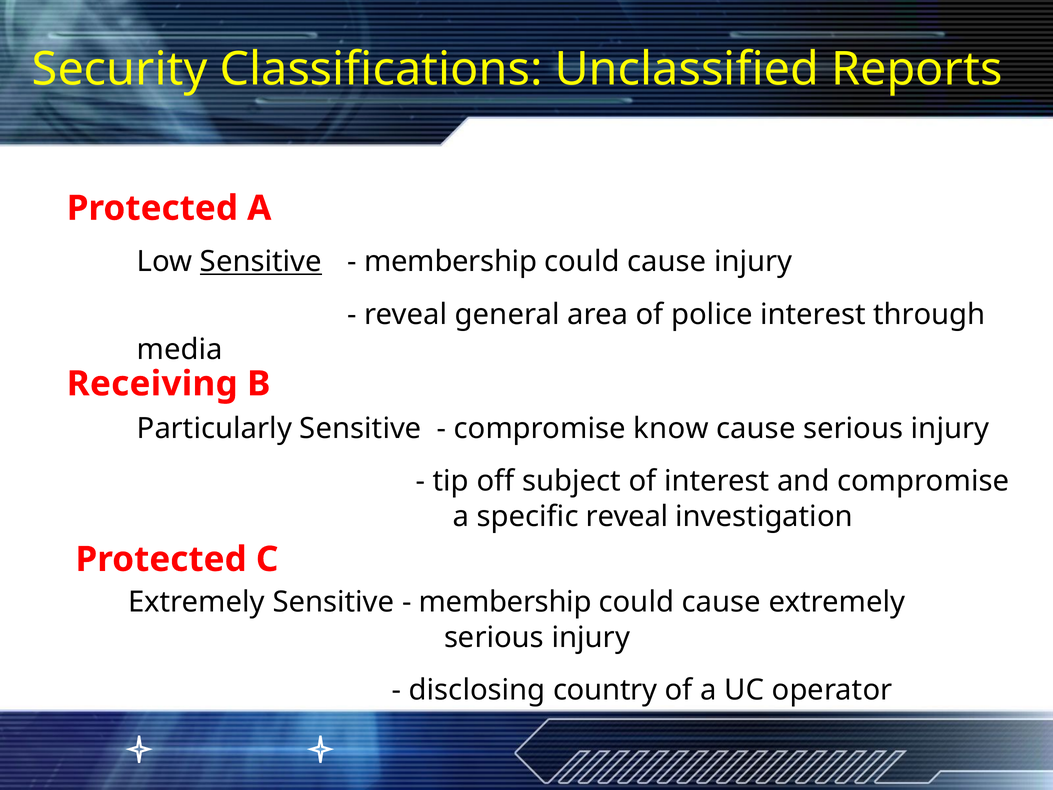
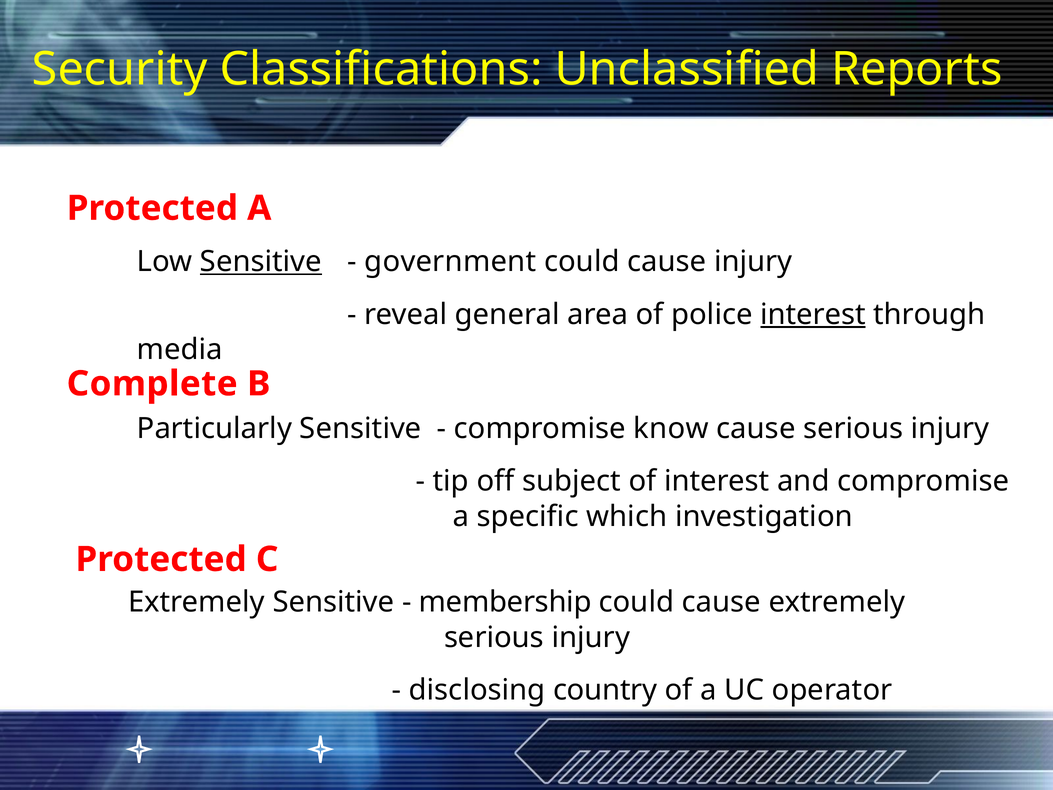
membership: membership -> government (450, 262)
interest underline: none -> present (813, 314)
Receiving: Receiving -> Complete (152, 384)
specific reveal: reveal -> which (627, 516)
